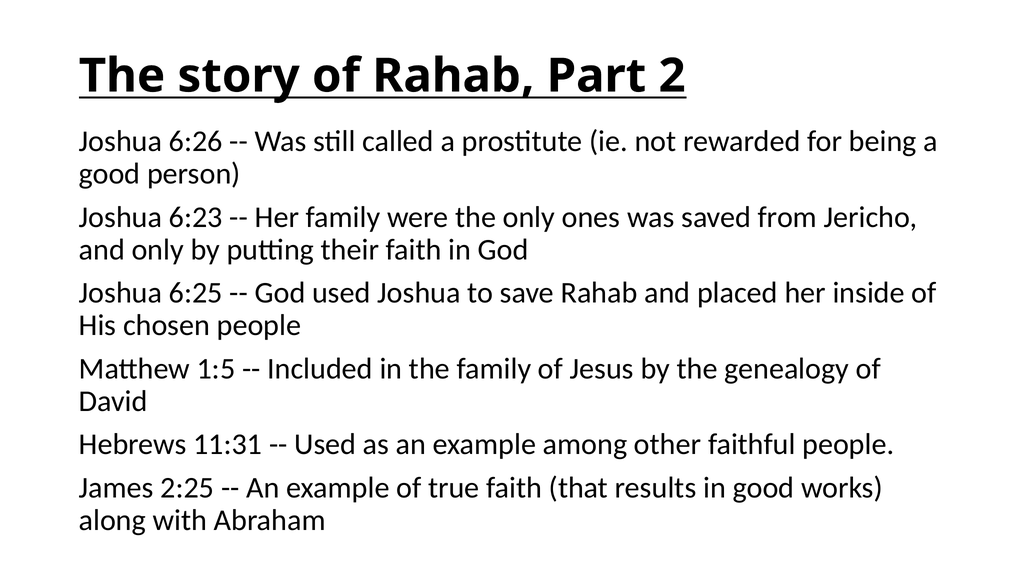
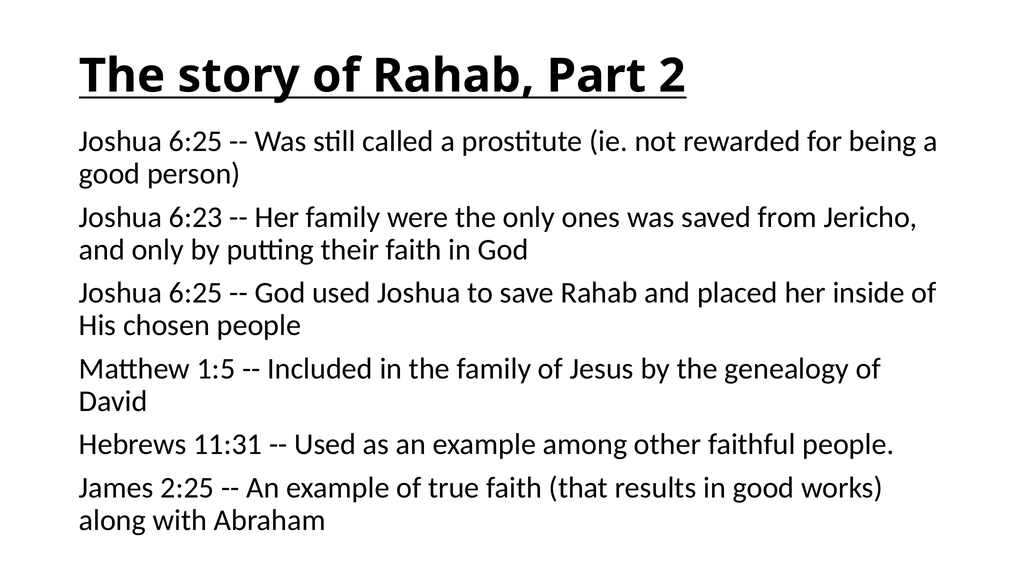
6:26: 6:26 -> 6:25 (196, 142)
